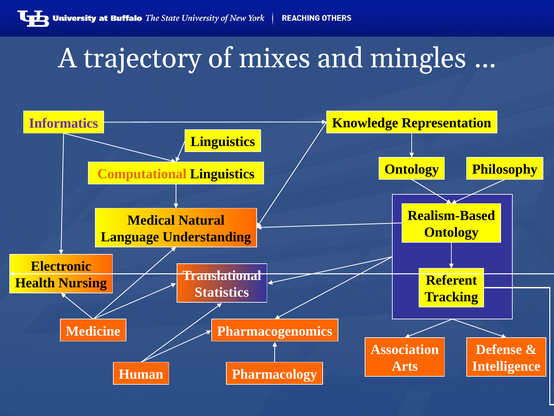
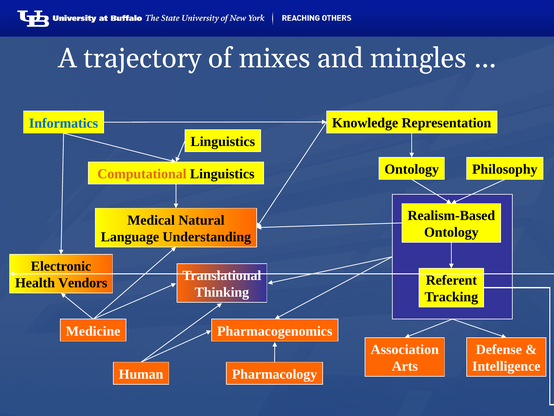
Informatics colour: purple -> blue (64, 123)
Nursing: Nursing -> Vendors (83, 283)
Statistics: Statistics -> Thinking (222, 292)
